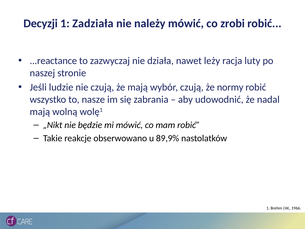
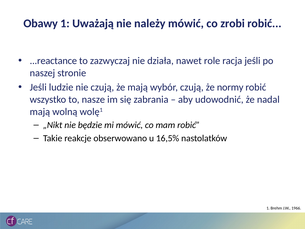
Decyzji: Decyzji -> Obawy (41, 23)
Zadziała: Zadziała -> Uważają (93, 23)
leży: leży -> role (212, 61)
racja luty: luty -> jeśli (252, 61)
89,9%: 89,9% -> 16,5% (168, 138)
